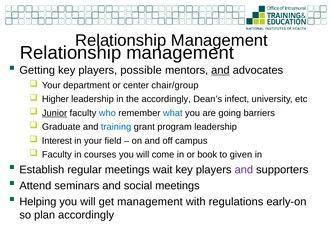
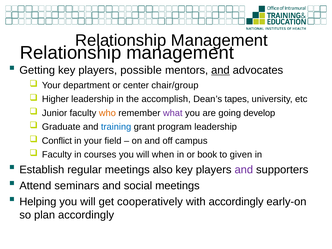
the accordingly: accordingly -> accomplish (166, 99)
infect: infect -> tapes (237, 99)
Junior underline: present -> none (55, 113)
who colour: blue -> orange (107, 113)
what colour: blue -> purple (173, 113)
barriers: barriers -> develop (259, 113)
Interest: Interest -> Conflict (57, 141)
come: come -> when (163, 155)
wait: wait -> also (163, 170)
get management: management -> cooperatively (150, 202)
with regulations: regulations -> accordingly (236, 202)
